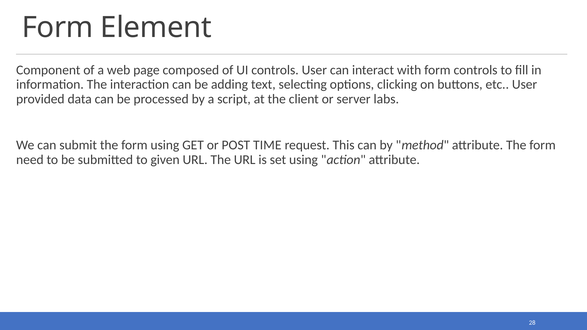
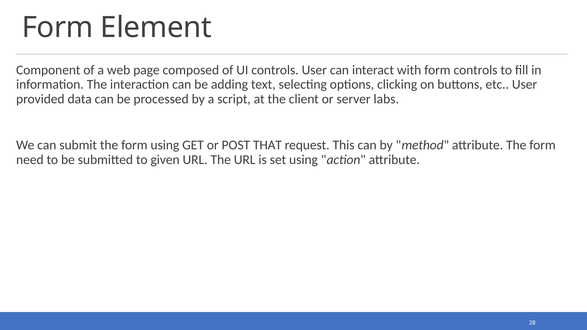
TIME: TIME -> THAT (267, 145)
